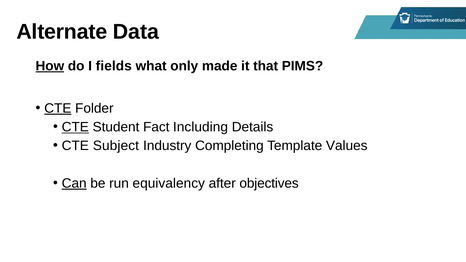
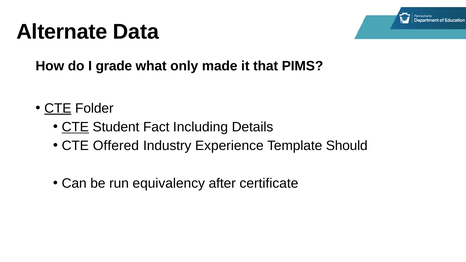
How underline: present -> none (50, 66)
fields: fields -> grade (114, 66)
Subject: Subject -> Offered (116, 146)
Completing: Completing -> Experience (229, 146)
Values: Values -> Should (347, 146)
Can underline: present -> none (74, 183)
objectives: objectives -> certificate (269, 183)
